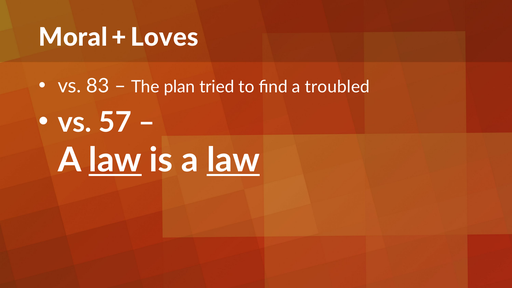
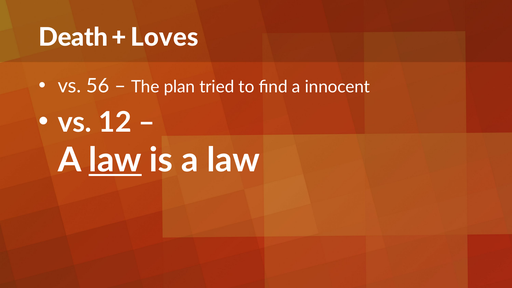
Moral: Moral -> Death (73, 37)
83: 83 -> 56 (98, 86)
troubled: troubled -> innocent (337, 87)
57: 57 -> 12 (115, 122)
law underline: present -> none (233, 160)
